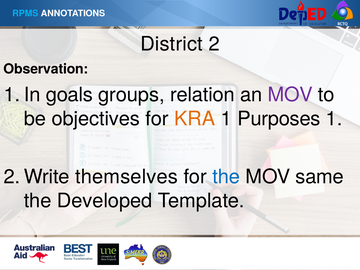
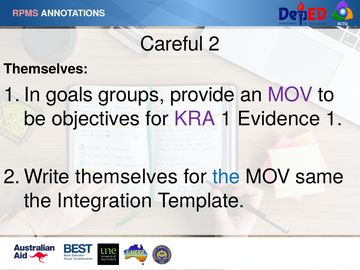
RPMS colour: light blue -> pink (25, 13)
District: District -> Careful (172, 44)
Observation: Observation -> Themselves (46, 69)
relation: relation -> provide (202, 95)
KRA colour: orange -> purple (195, 119)
Purposes: Purposes -> Evidence (279, 119)
Developed: Developed -> Integration (105, 201)
